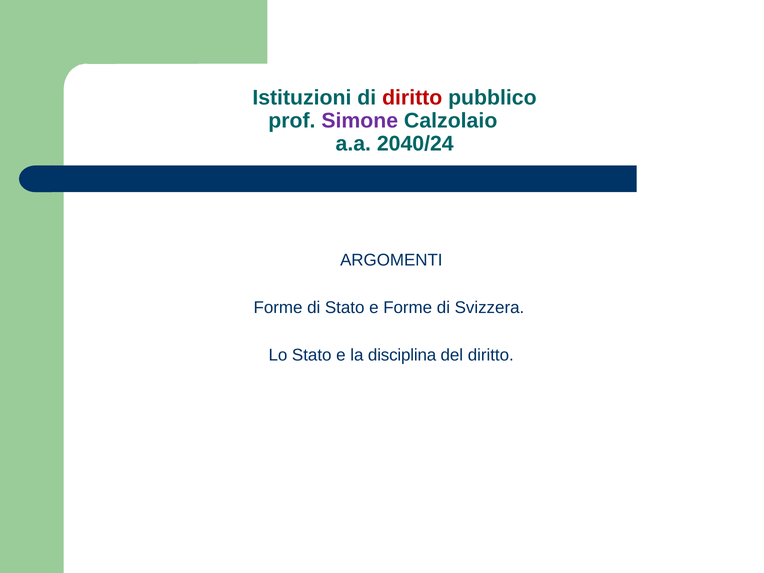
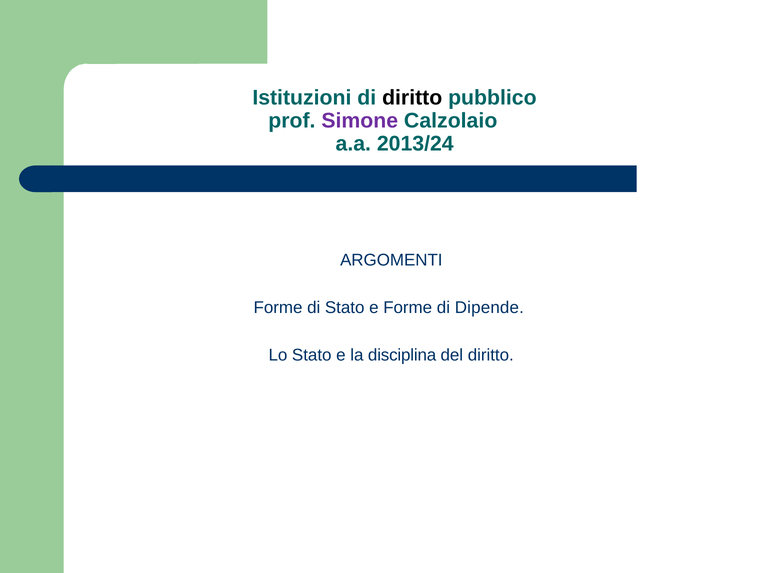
diritto colour: red -> black (412, 98)
2040/24: 2040/24 -> 2013/24 (415, 144)
Svizzera: Svizzera -> Dipende (489, 308)
